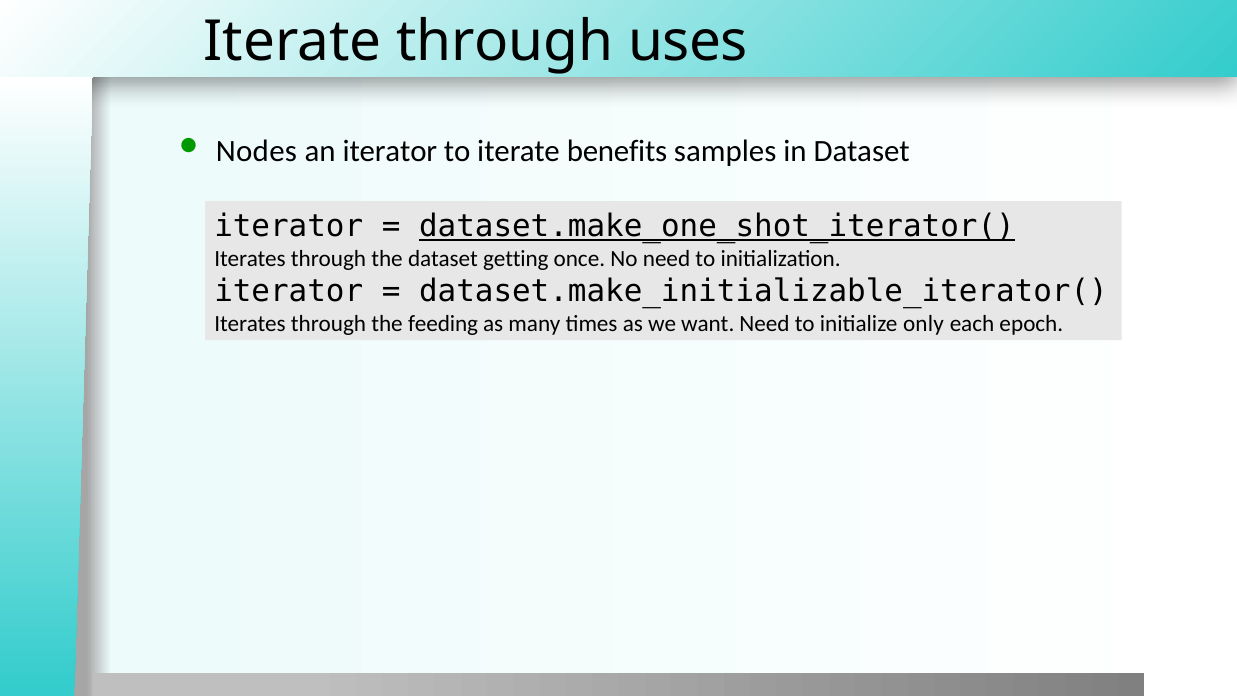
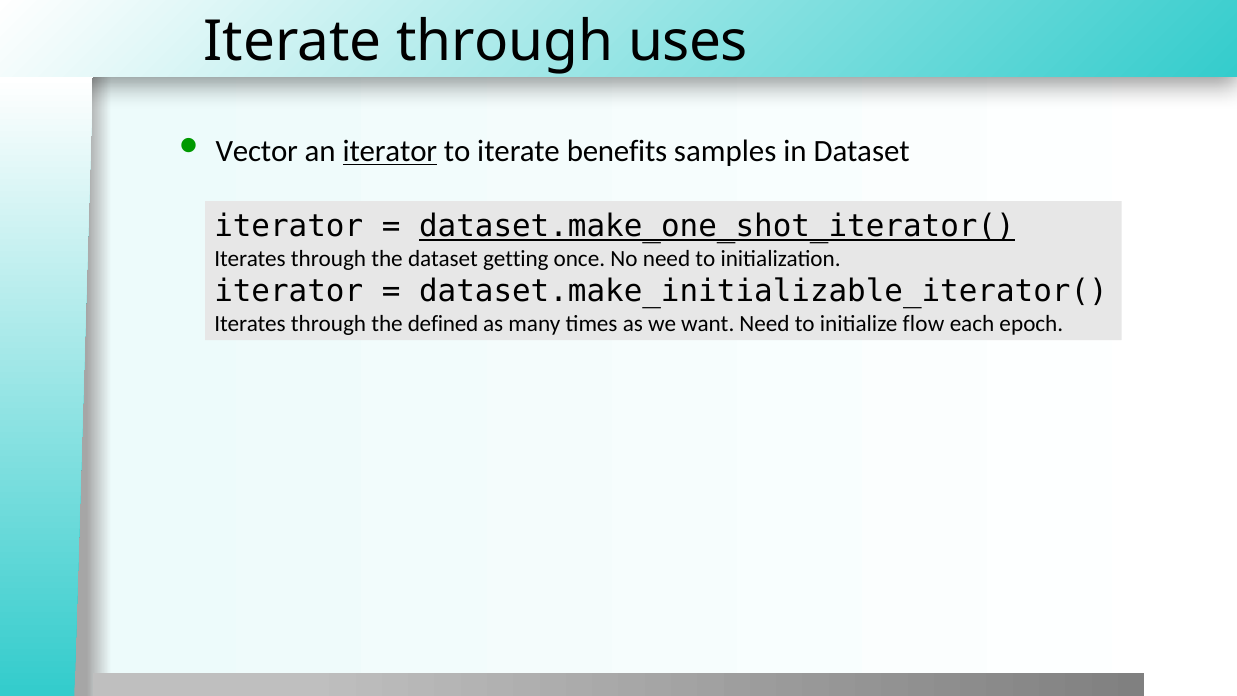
Nodes: Nodes -> Vector (257, 151)
iterator underline: none -> present (390, 151)
feeding: feeding -> defined (443, 323)
only: only -> flow (924, 323)
